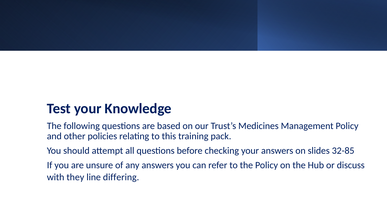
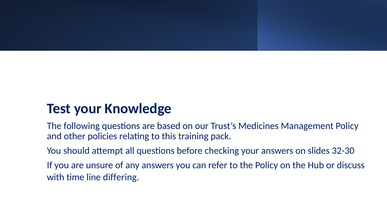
32-85: 32-85 -> 32-30 (343, 151)
they: they -> time (75, 177)
